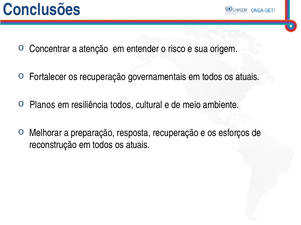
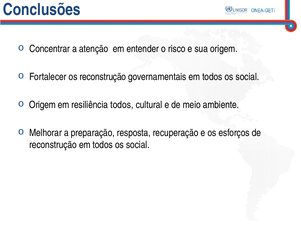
os recuperação: recuperação -> reconstrução (103, 77)
atuais: atuais -> social (247, 77)
o Planos: Planos -> Origem (42, 105)
atuais: atuais -> social (138, 145)
